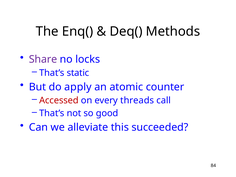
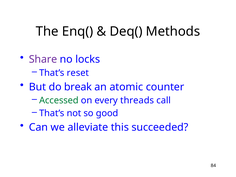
static: static -> reset (78, 73)
apply: apply -> break (78, 87)
Accessed colour: red -> green (59, 100)
